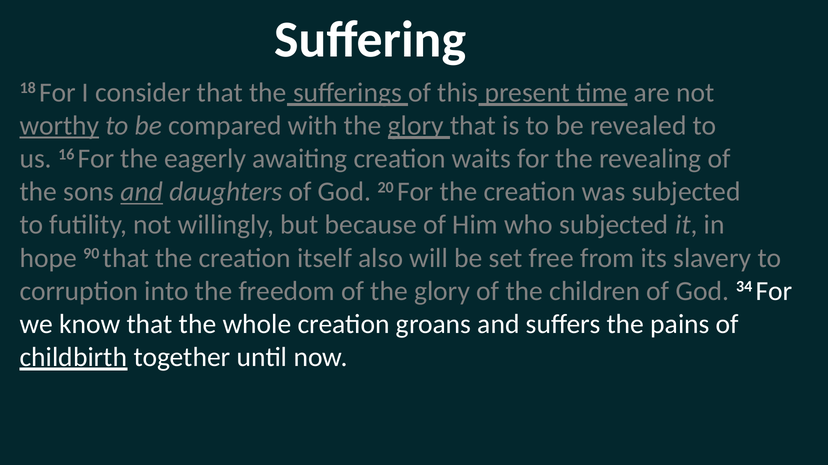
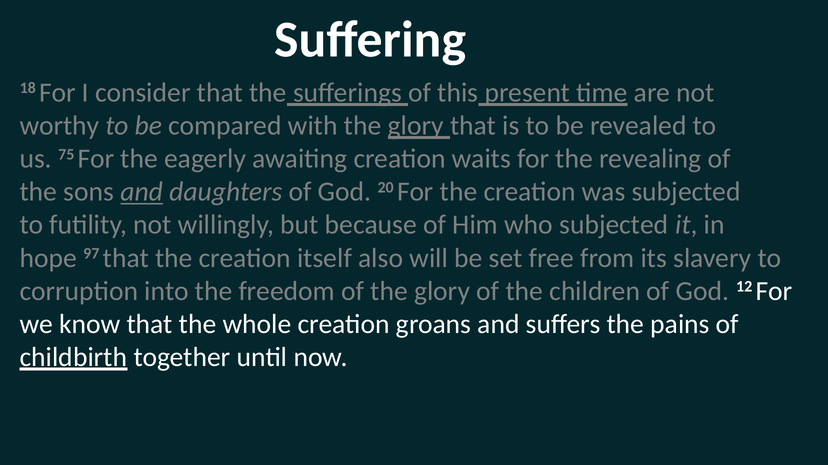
worthy underline: present -> none (59, 126)
16: 16 -> 75 (66, 155)
90: 90 -> 97 (91, 254)
34: 34 -> 12 (744, 287)
